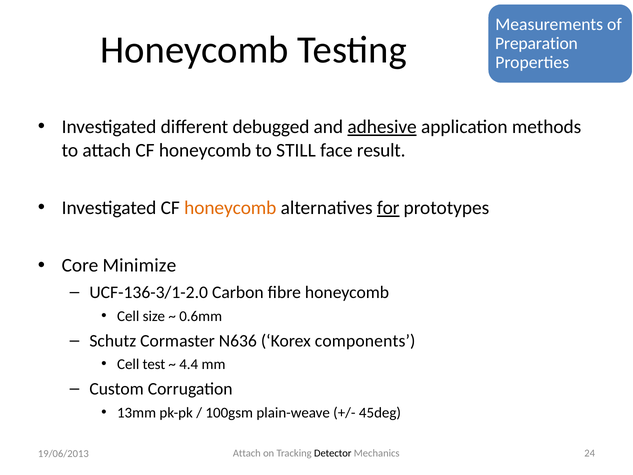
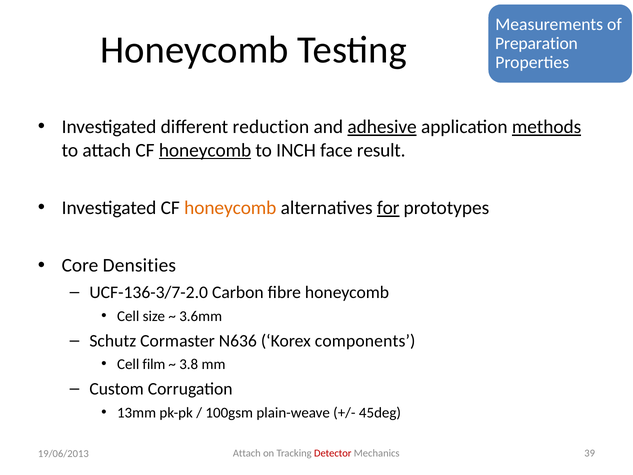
debugged: debugged -> reduction (271, 127)
methods underline: none -> present (547, 127)
honeycomb underline: none -> present (205, 150)
STILL: STILL -> INCH (296, 150)
Minimize: Minimize -> Densities (139, 265)
UCF-136-3/1-2.0: UCF-136-3/1-2.0 -> UCF-136-3/7-2.0 (149, 292)
0.6mm: 0.6mm -> 3.6mm (201, 316)
test: test -> film (154, 364)
4.4: 4.4 -> 3.8 (189, 364)
Detector colour: black -> red (333, 453)
24: 24 -> 39 (590, 453)
